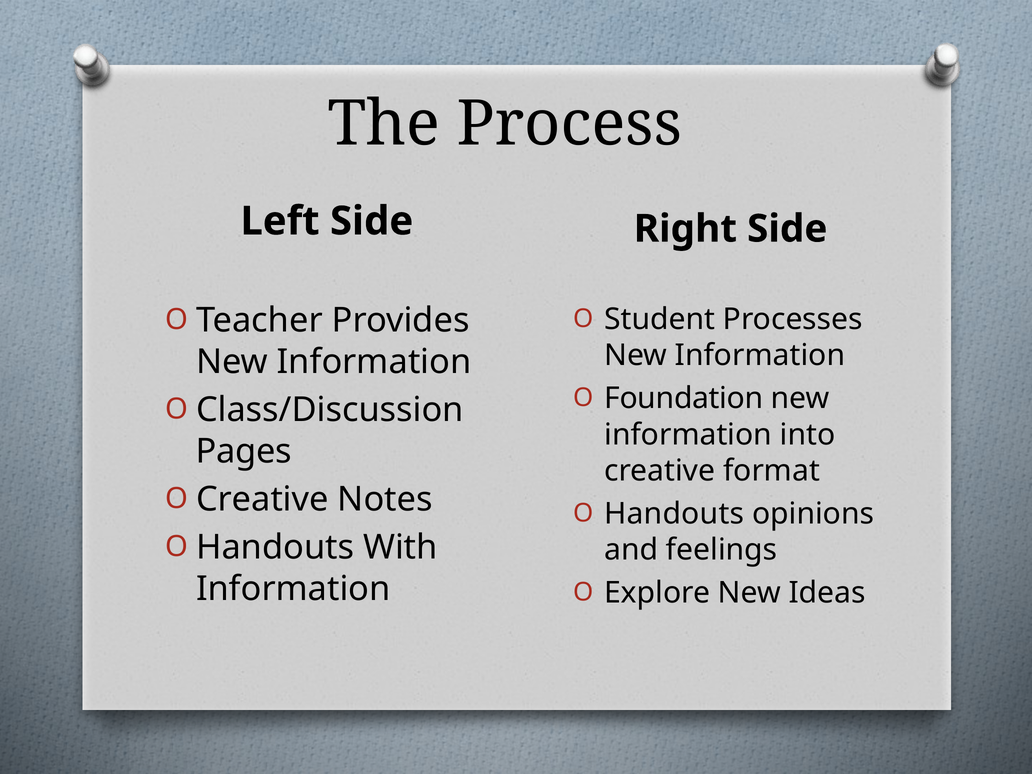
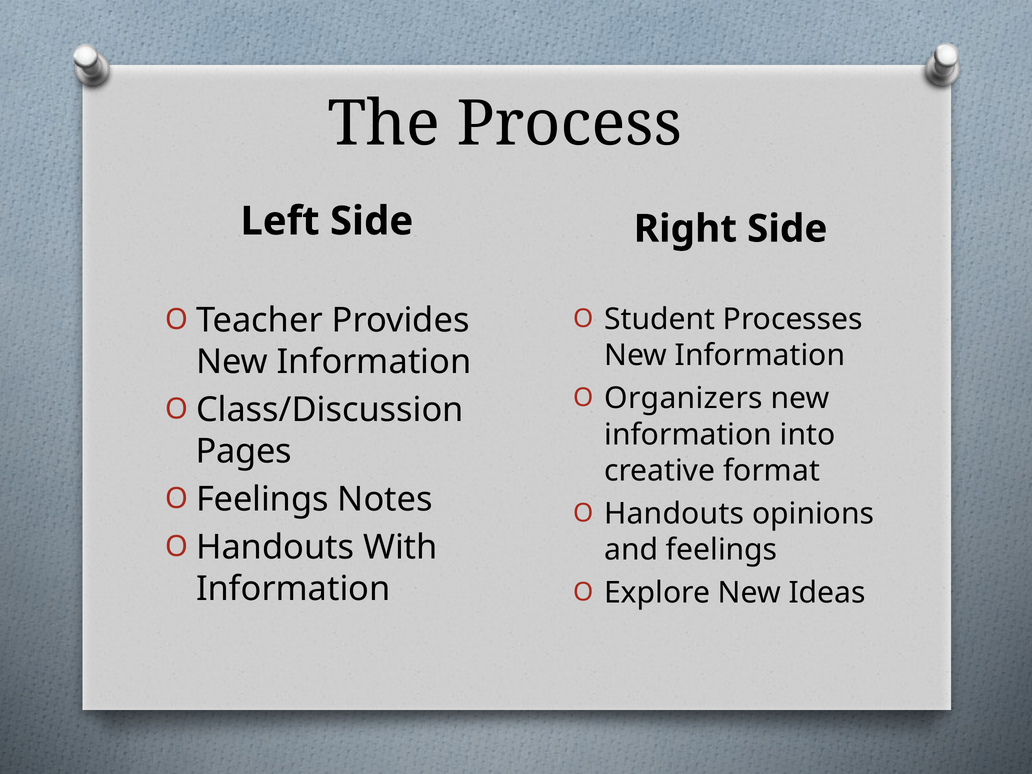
Foundation: Foundation -> Organizers (684, 399)
Creative: Creative -> Feelings (262, 499)
